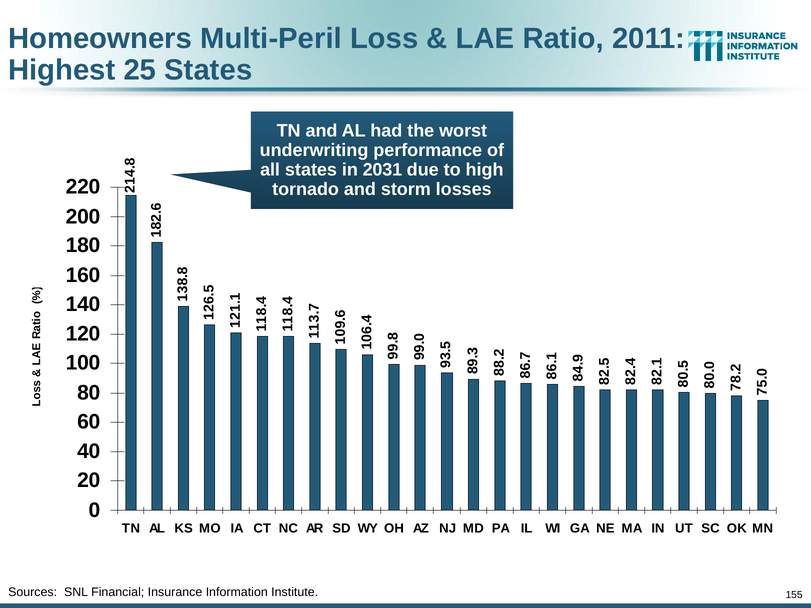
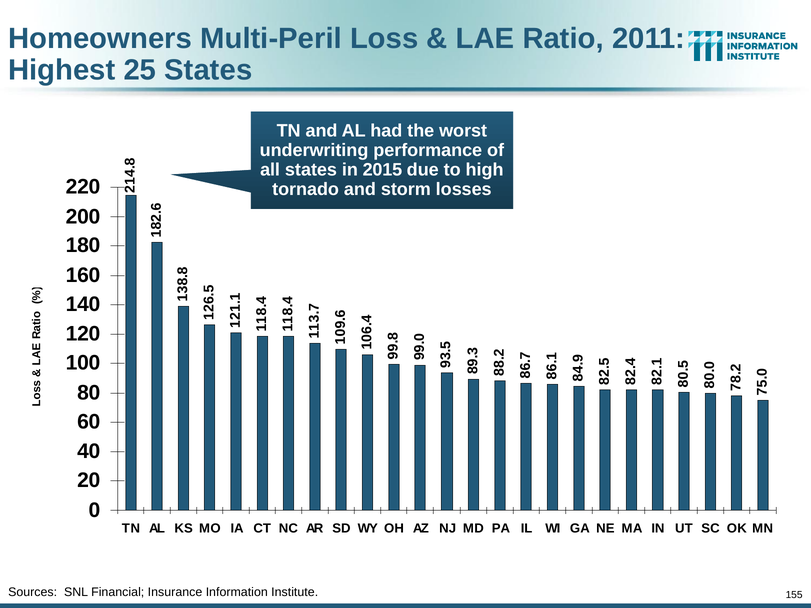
2031: 2031 -> 2015 (382, 170)
